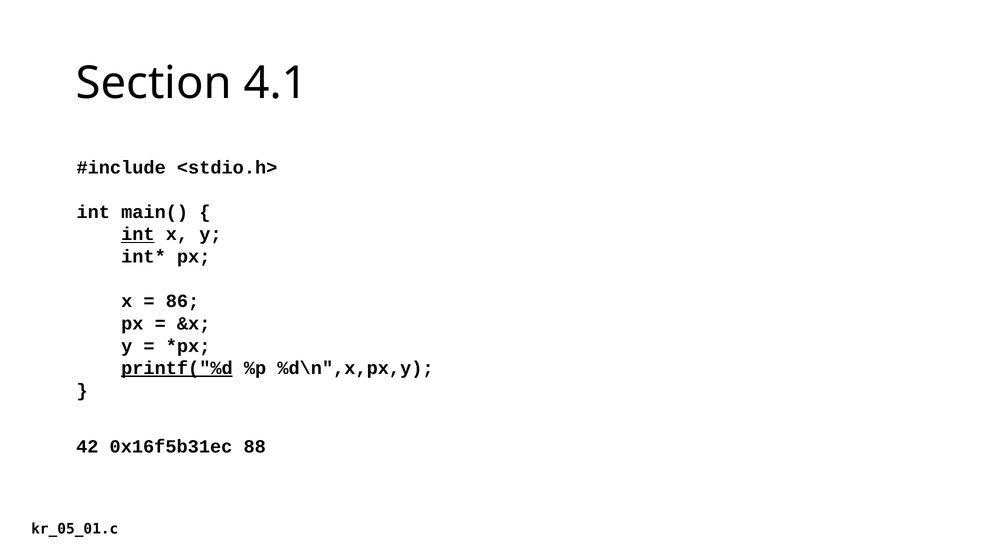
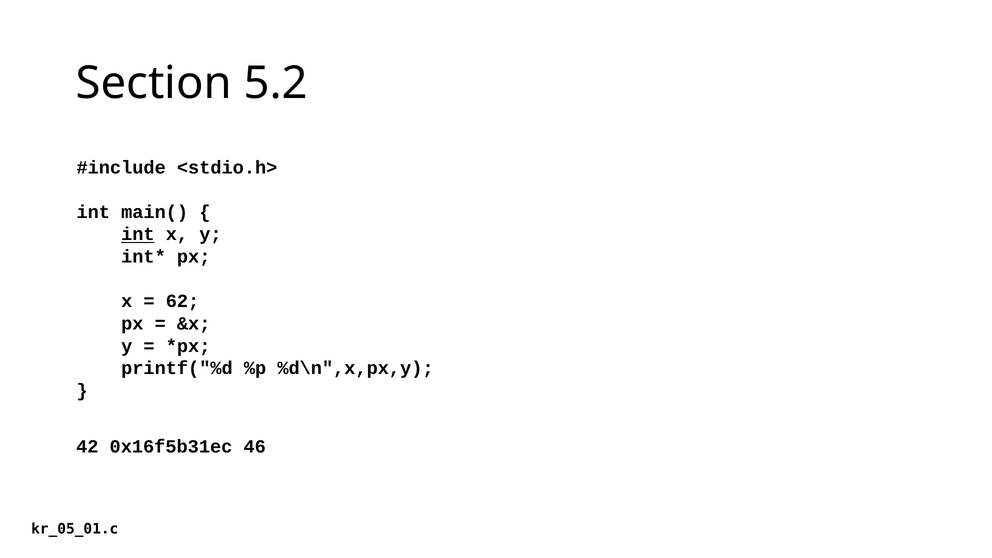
4.1: 4.1 -> 5.2 (276, 83)
86: 86 -> 62 (183, 301)
printf("%d underline: present -> none (177, 368)
88: 88 -> 46 (255, 447)
